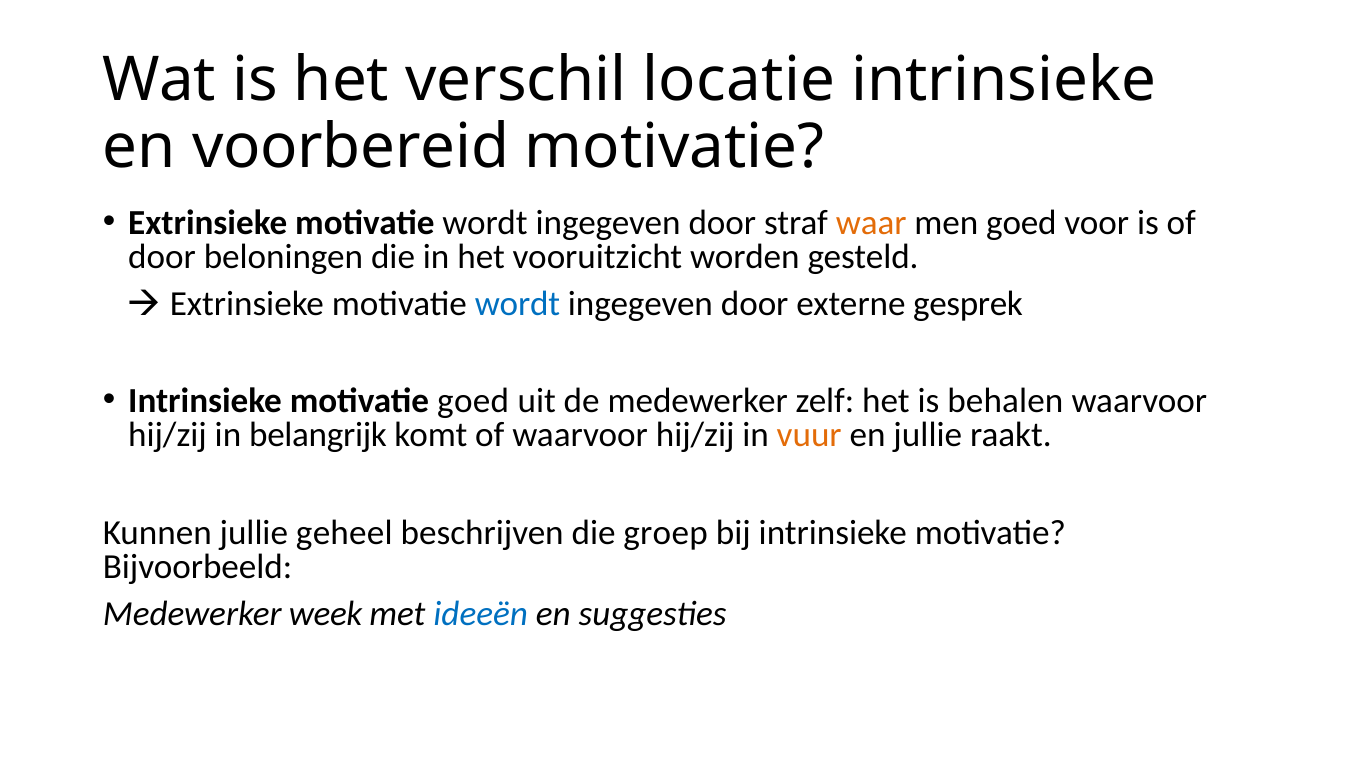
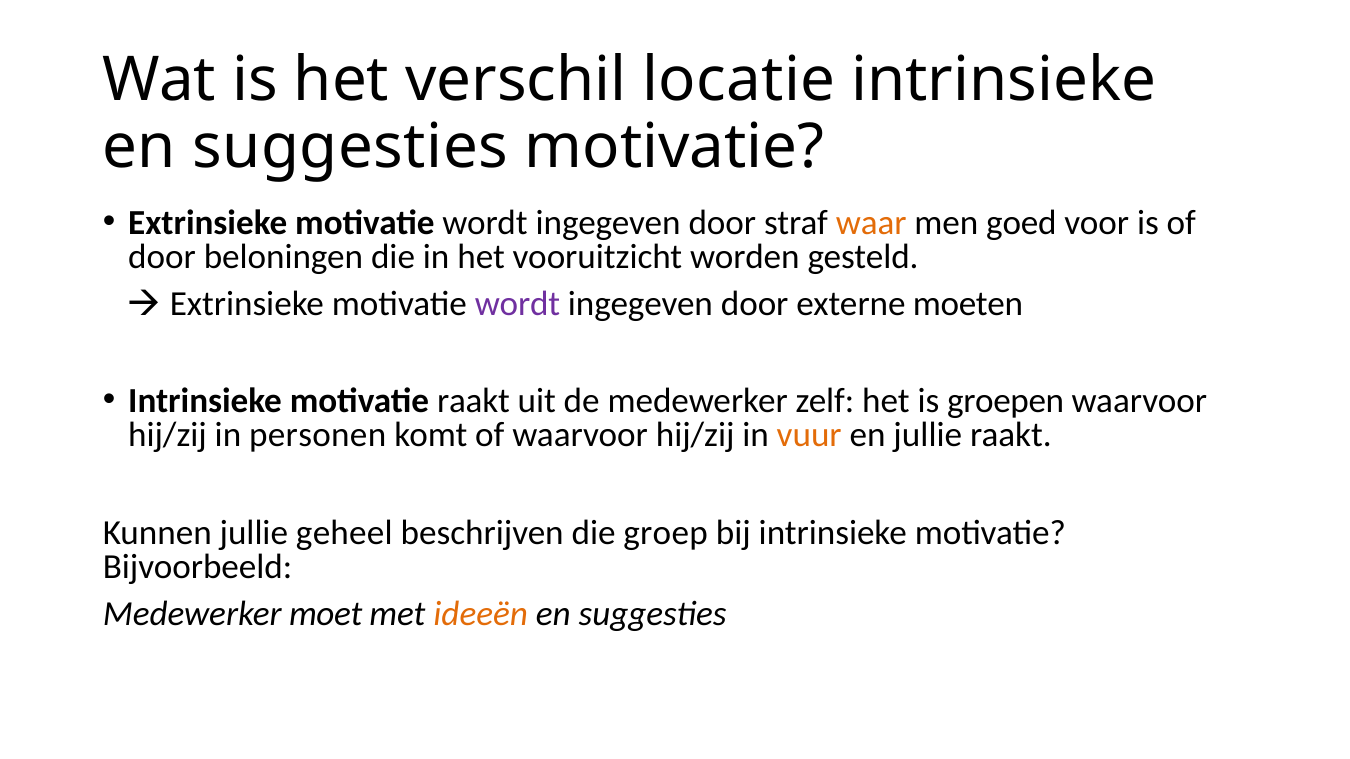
voorbereid: voorbereid -> suggesties (350, 147)
wordt colour: blue -> purple (517, 304)
gesprek: gesprek -> moeten (968, 304)
motivatie goed: goed -> raakt (473, 401)
behalen: behalen -> groepen (1006, 401)
belangrijk: belangrijk -> personen (318, 435)
week: week -> moet (326, 614)
ideeën colour: blue -> orange (481, 614)
